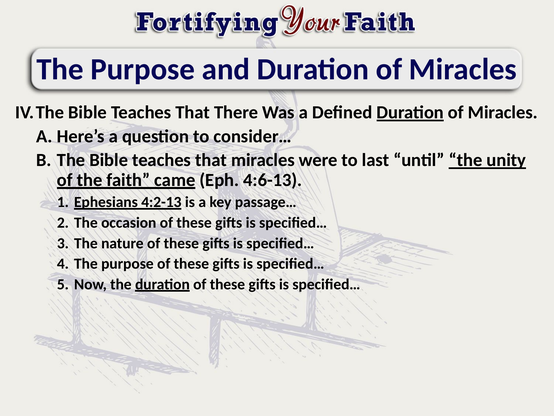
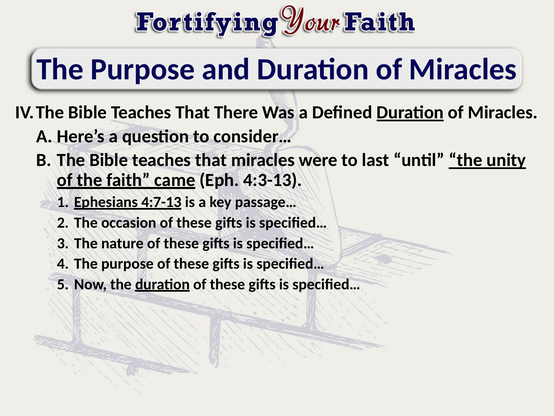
4:6-13: 4:6-13 -> 4:3-13 (273, 180)
4:2-13: 4:2-13 -> 4:7-13 (161, 202)
